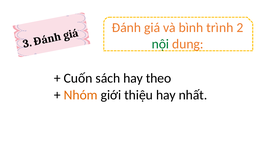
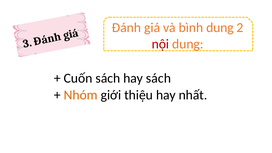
bình trình: trình -> dung (220, 28)
nội colour: green -> red (160, 44)
hay theo: theo -> sách (158, 78)
